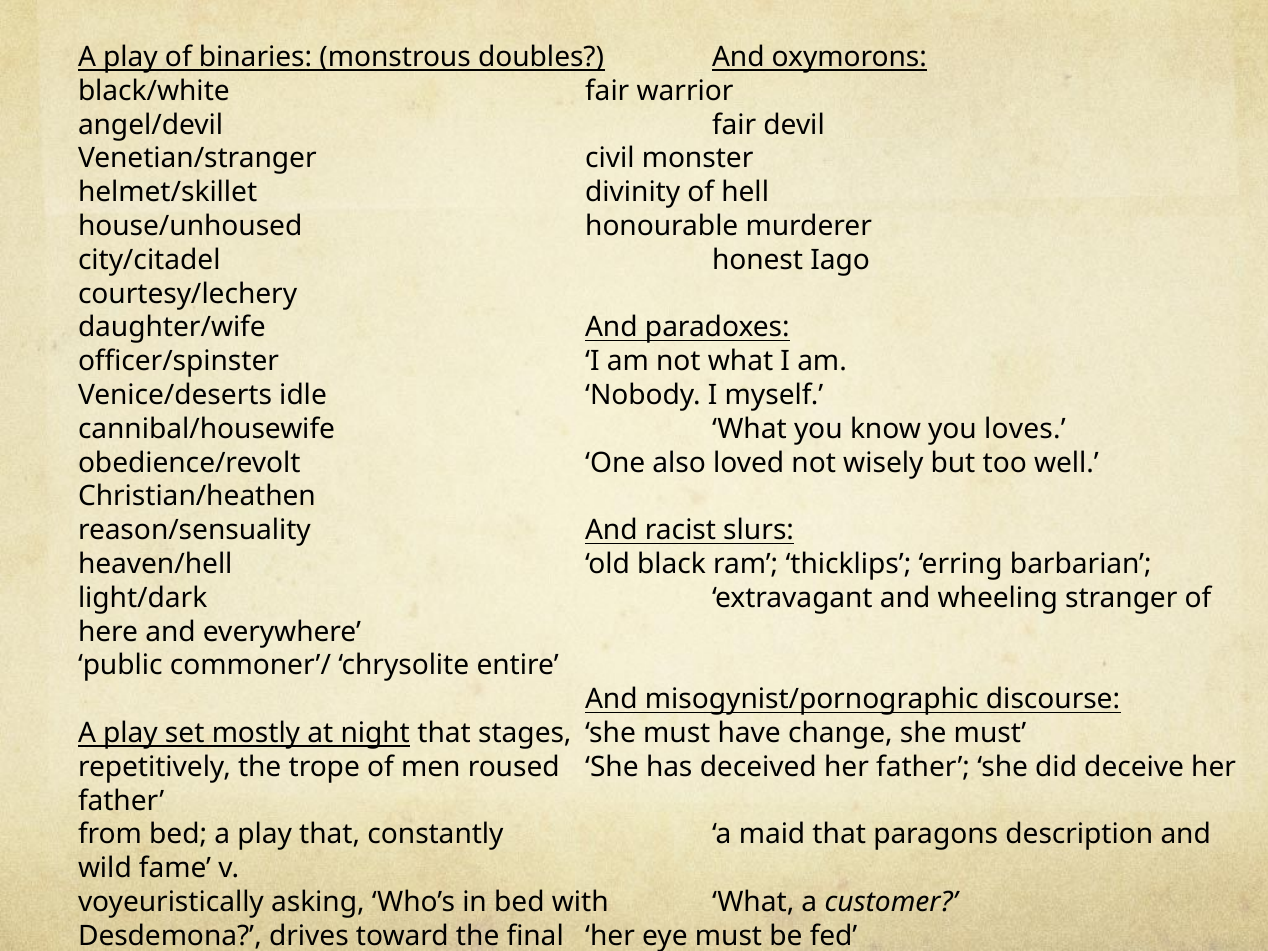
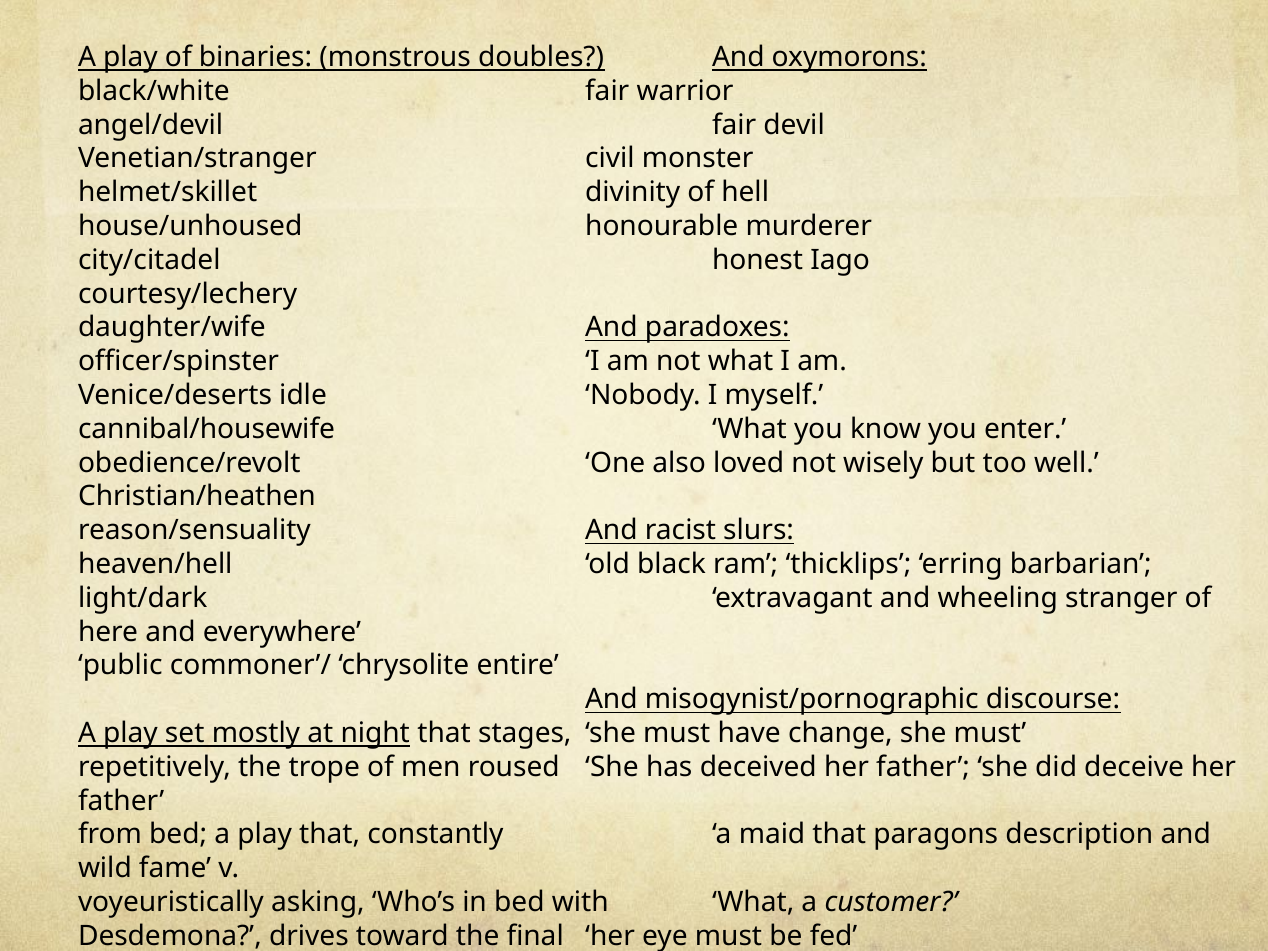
loves: loves -> enter (1025, 429)
